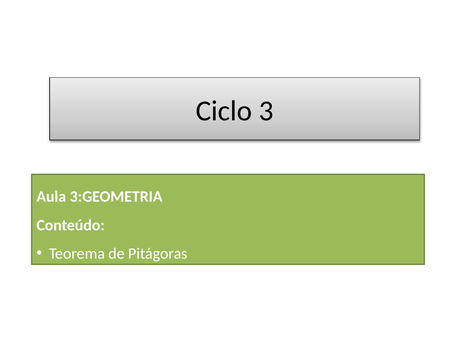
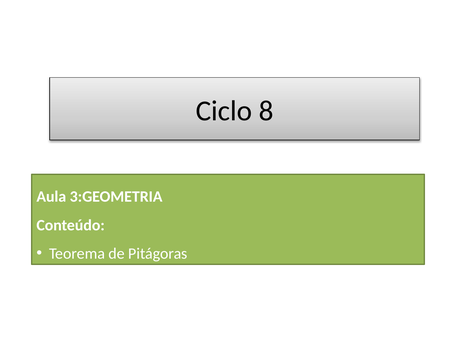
3: 3 -> 8 (266, 111)
